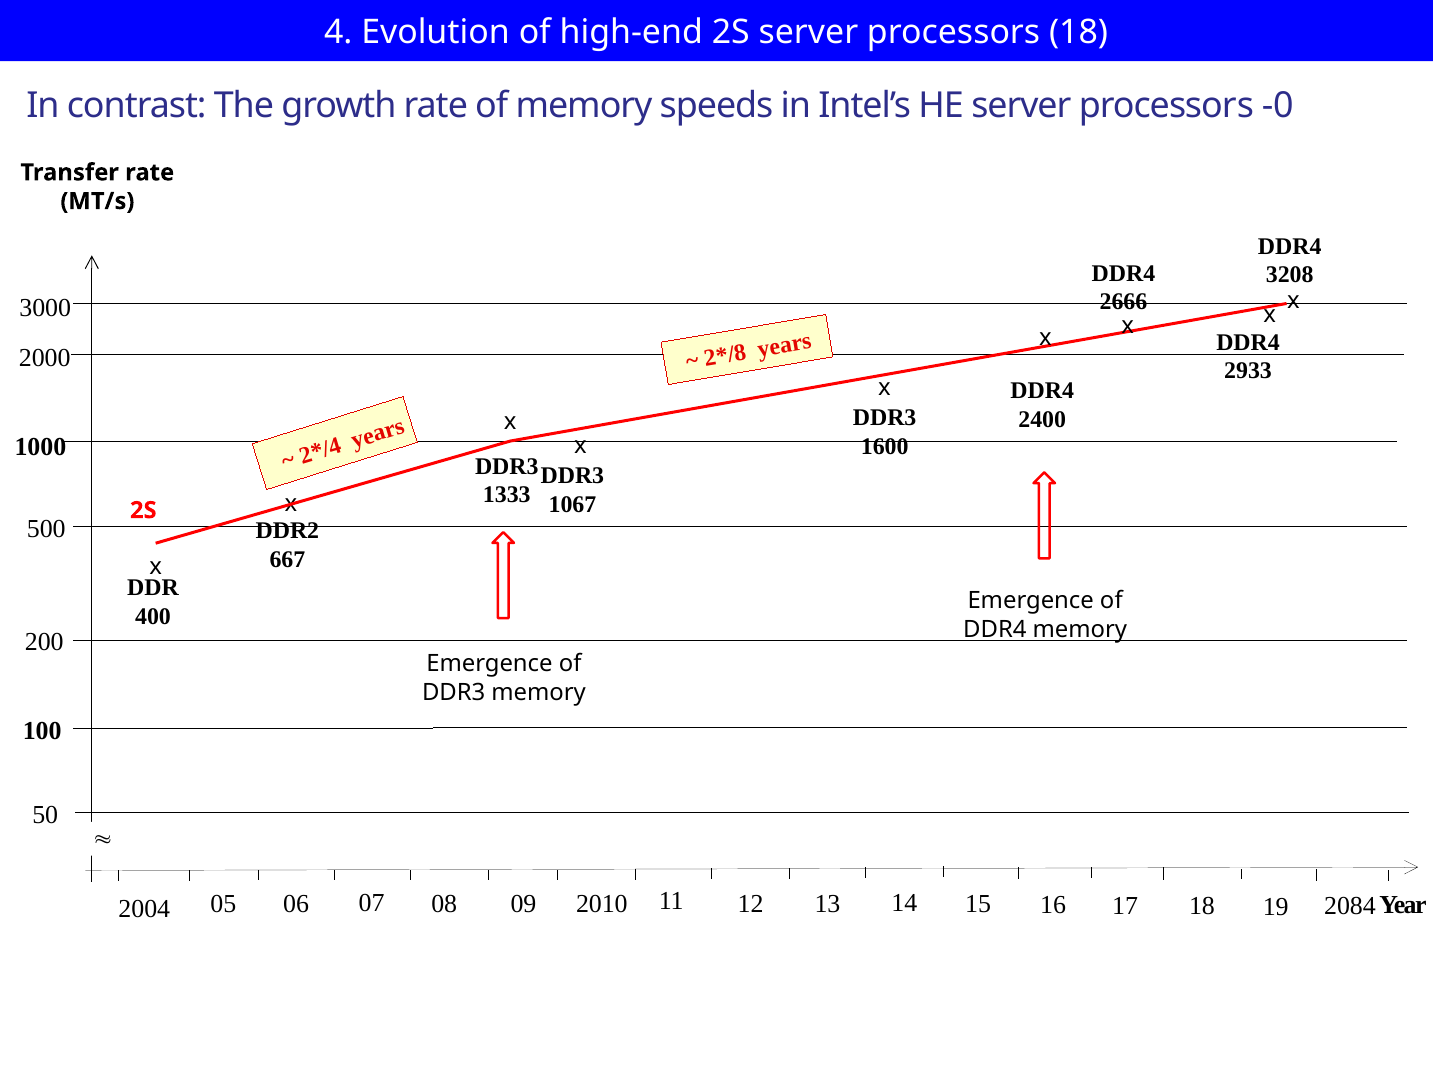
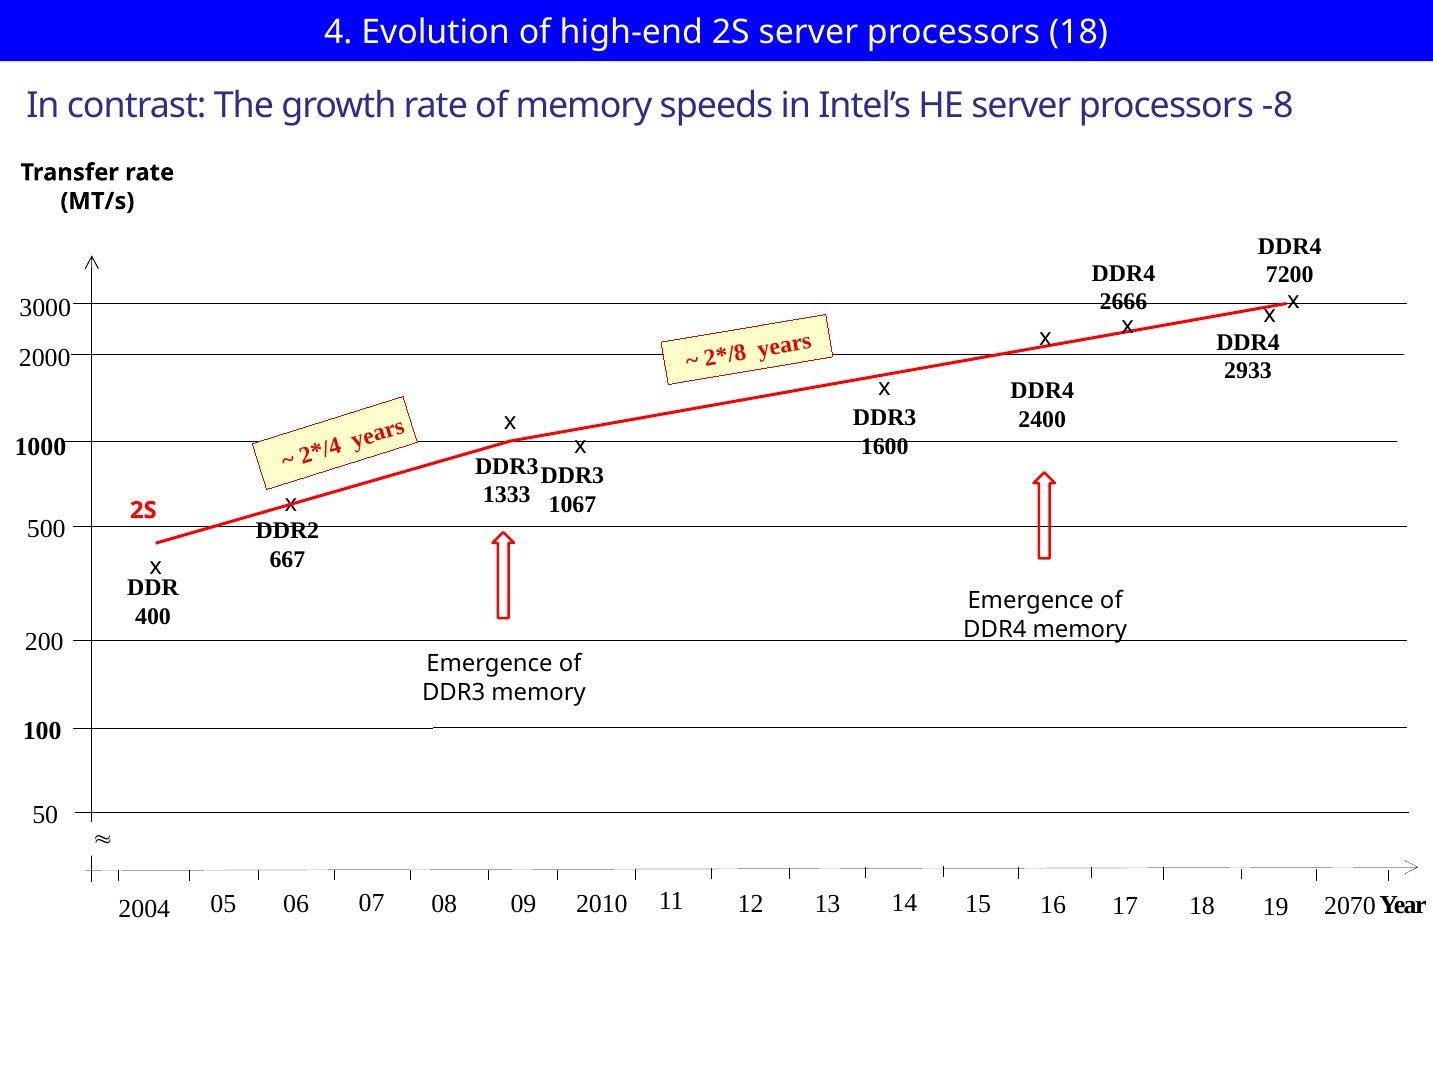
-0: -0 -> -8 (1278, 106)
3208: 3208 -> 7200 (1290, 275)
2084: 2084 -> 2070 (1350, 906)
